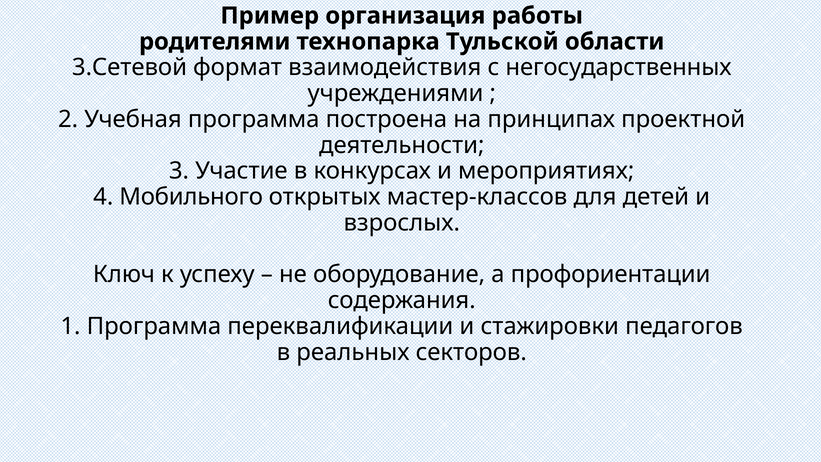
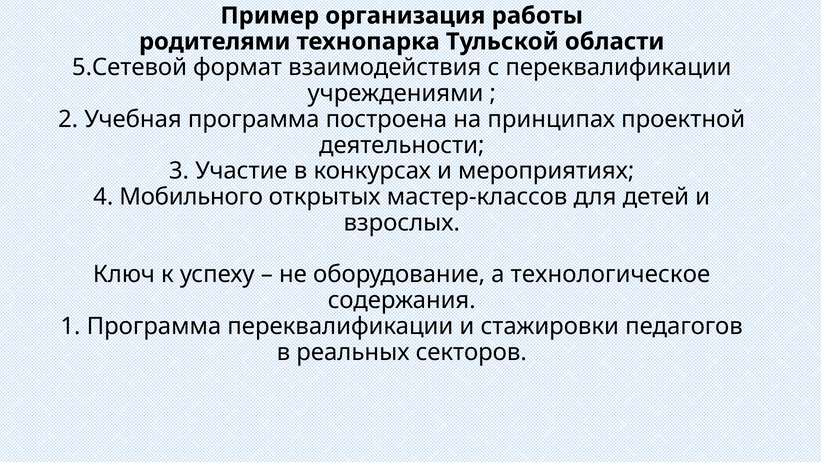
3.Сетевой: 3.Сетевой -> 5.Сетевой (130, 67)
с негосударственных: негосударственных -> переквалификации (618, 67)
профориентации: профориентации -> технологическое (611, 274)
